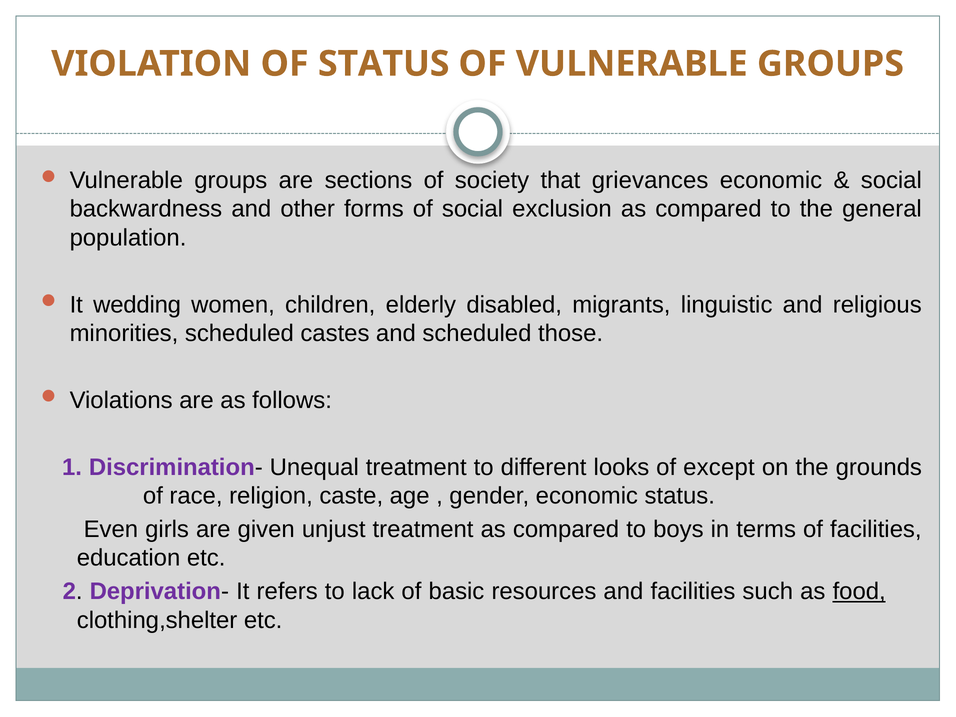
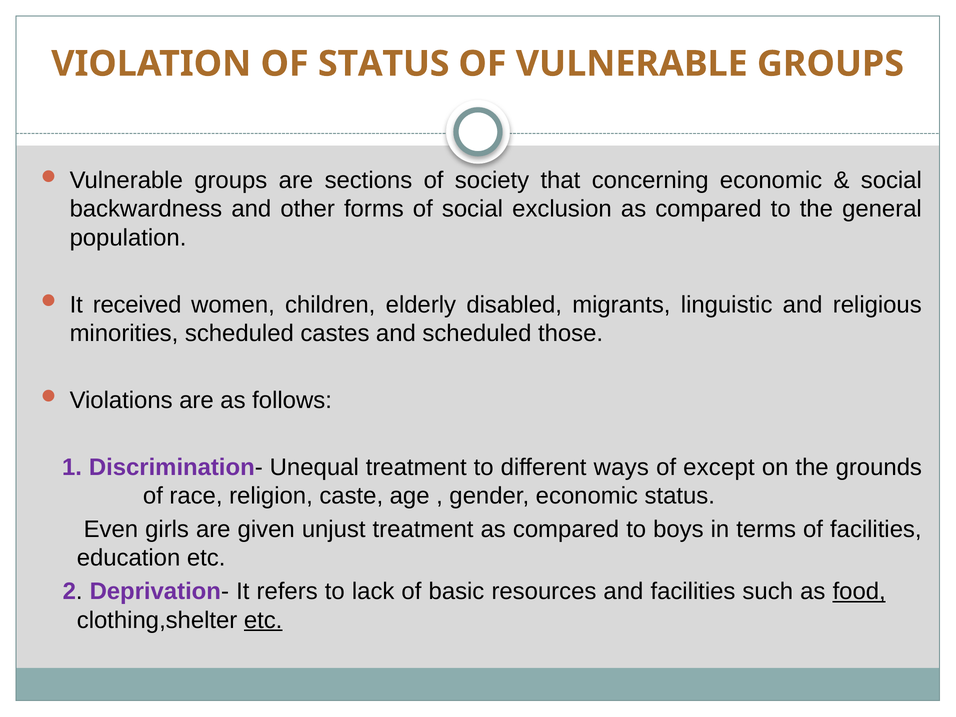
grievances: grievances -> concerning (650, 180)
wedding: wedding -> received (137, 305)
looks: looks -> ways (621, 467)
etc underline: none -> present (263, 620)
